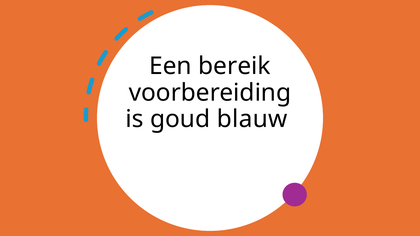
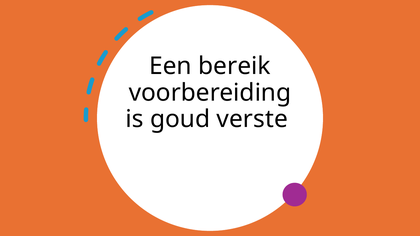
blauw: blauw -> verste (252, 119)
